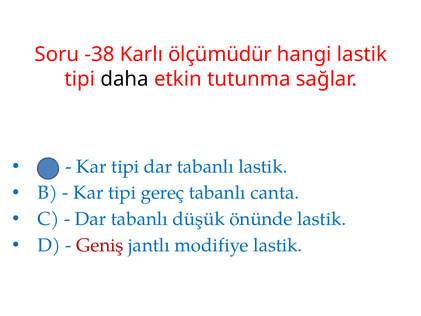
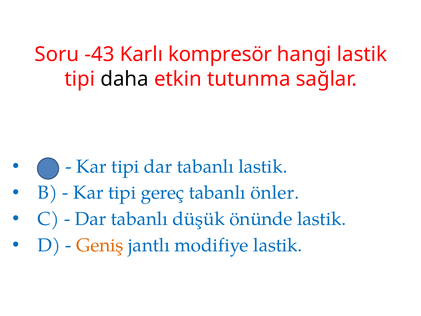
-38: -38 -> -43 (99, 54)
ölçümüdür: ölçümüdür -> kompresör (220, 54)
canta: canta -> önler (275, 193)
Geniş colour: red -> orange (100, 245)
